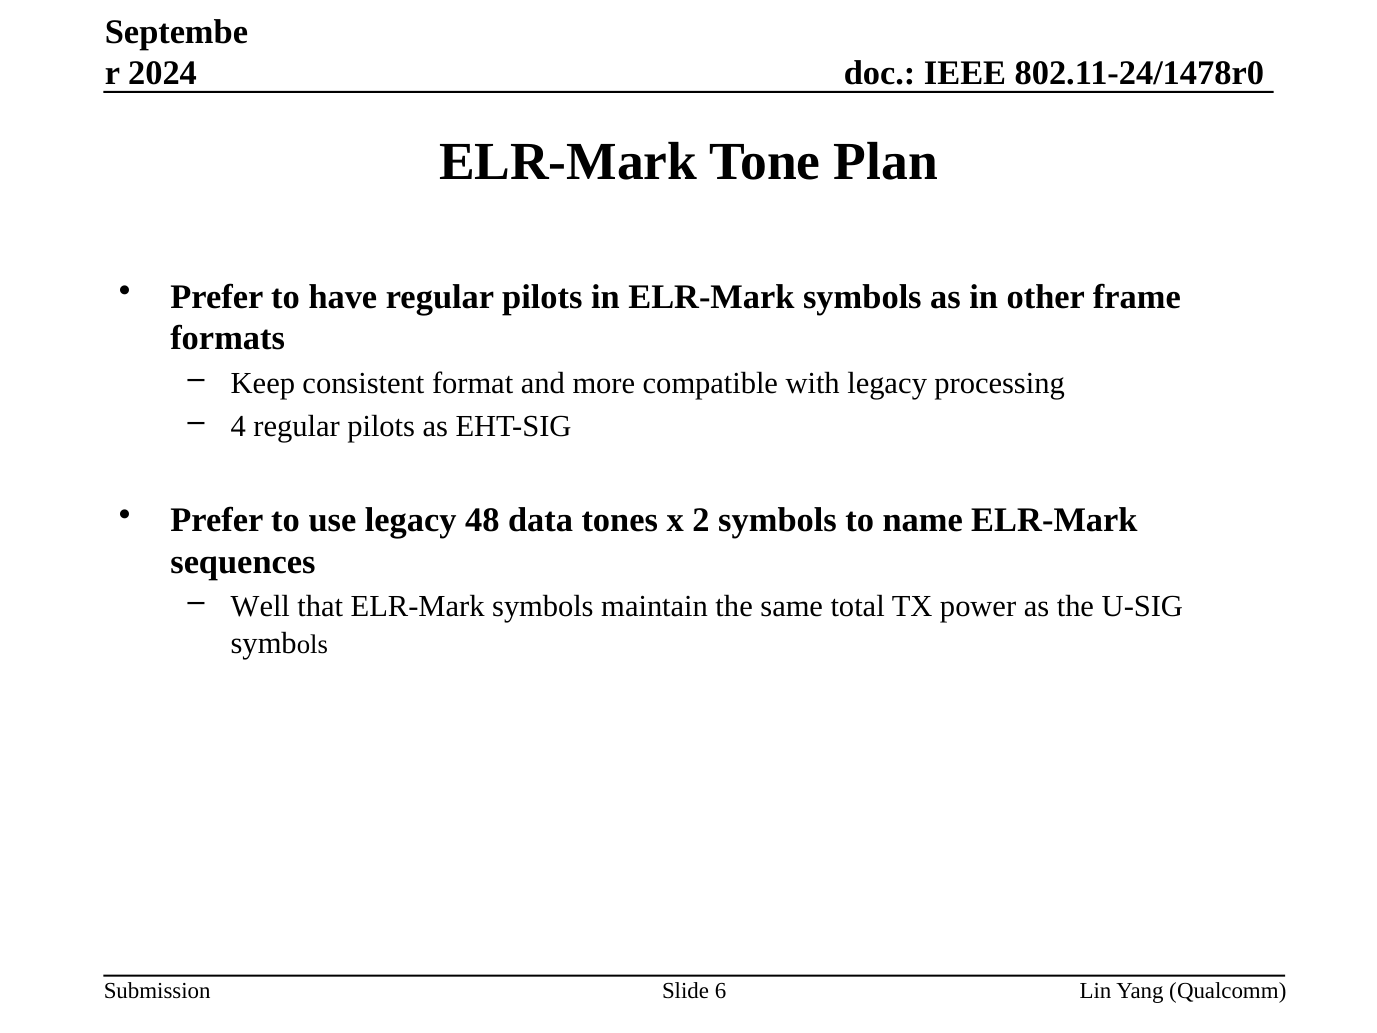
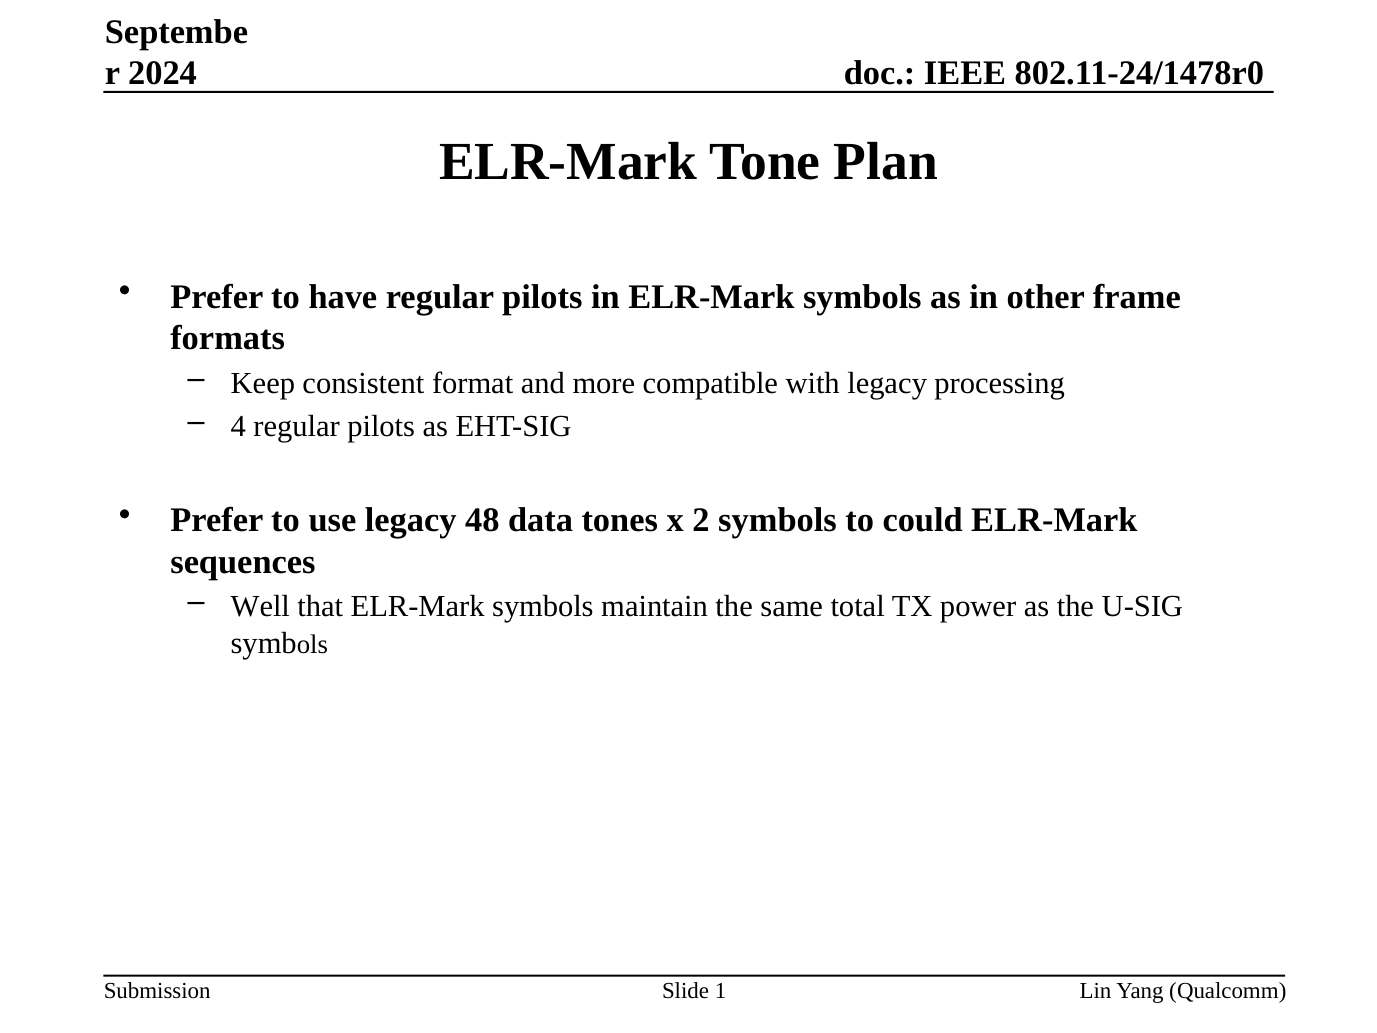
name: name -> could (923, 520)
6: 6 -> 1 (721, 990)
